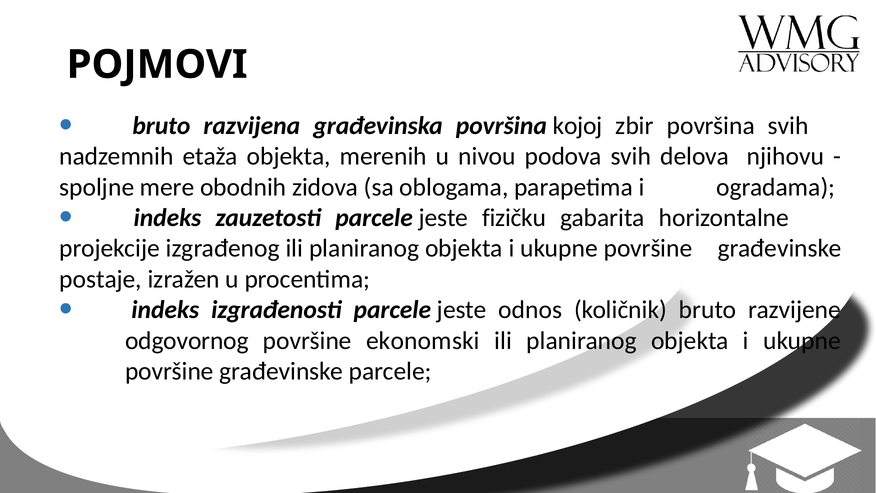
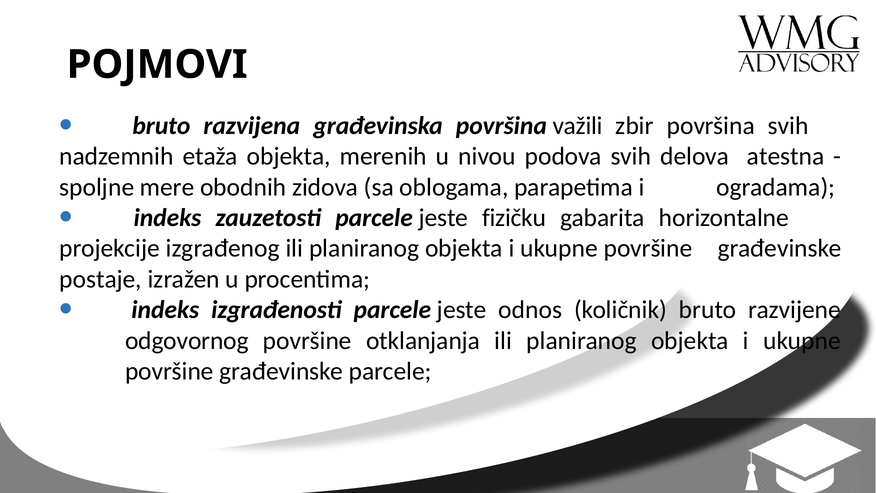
kojoj: kojoj -> važili (578, 126)
njihovu: njihovu -> atestna (786, 156)
ekonomski: ekonomski -> otklanjanja (423, 340)
